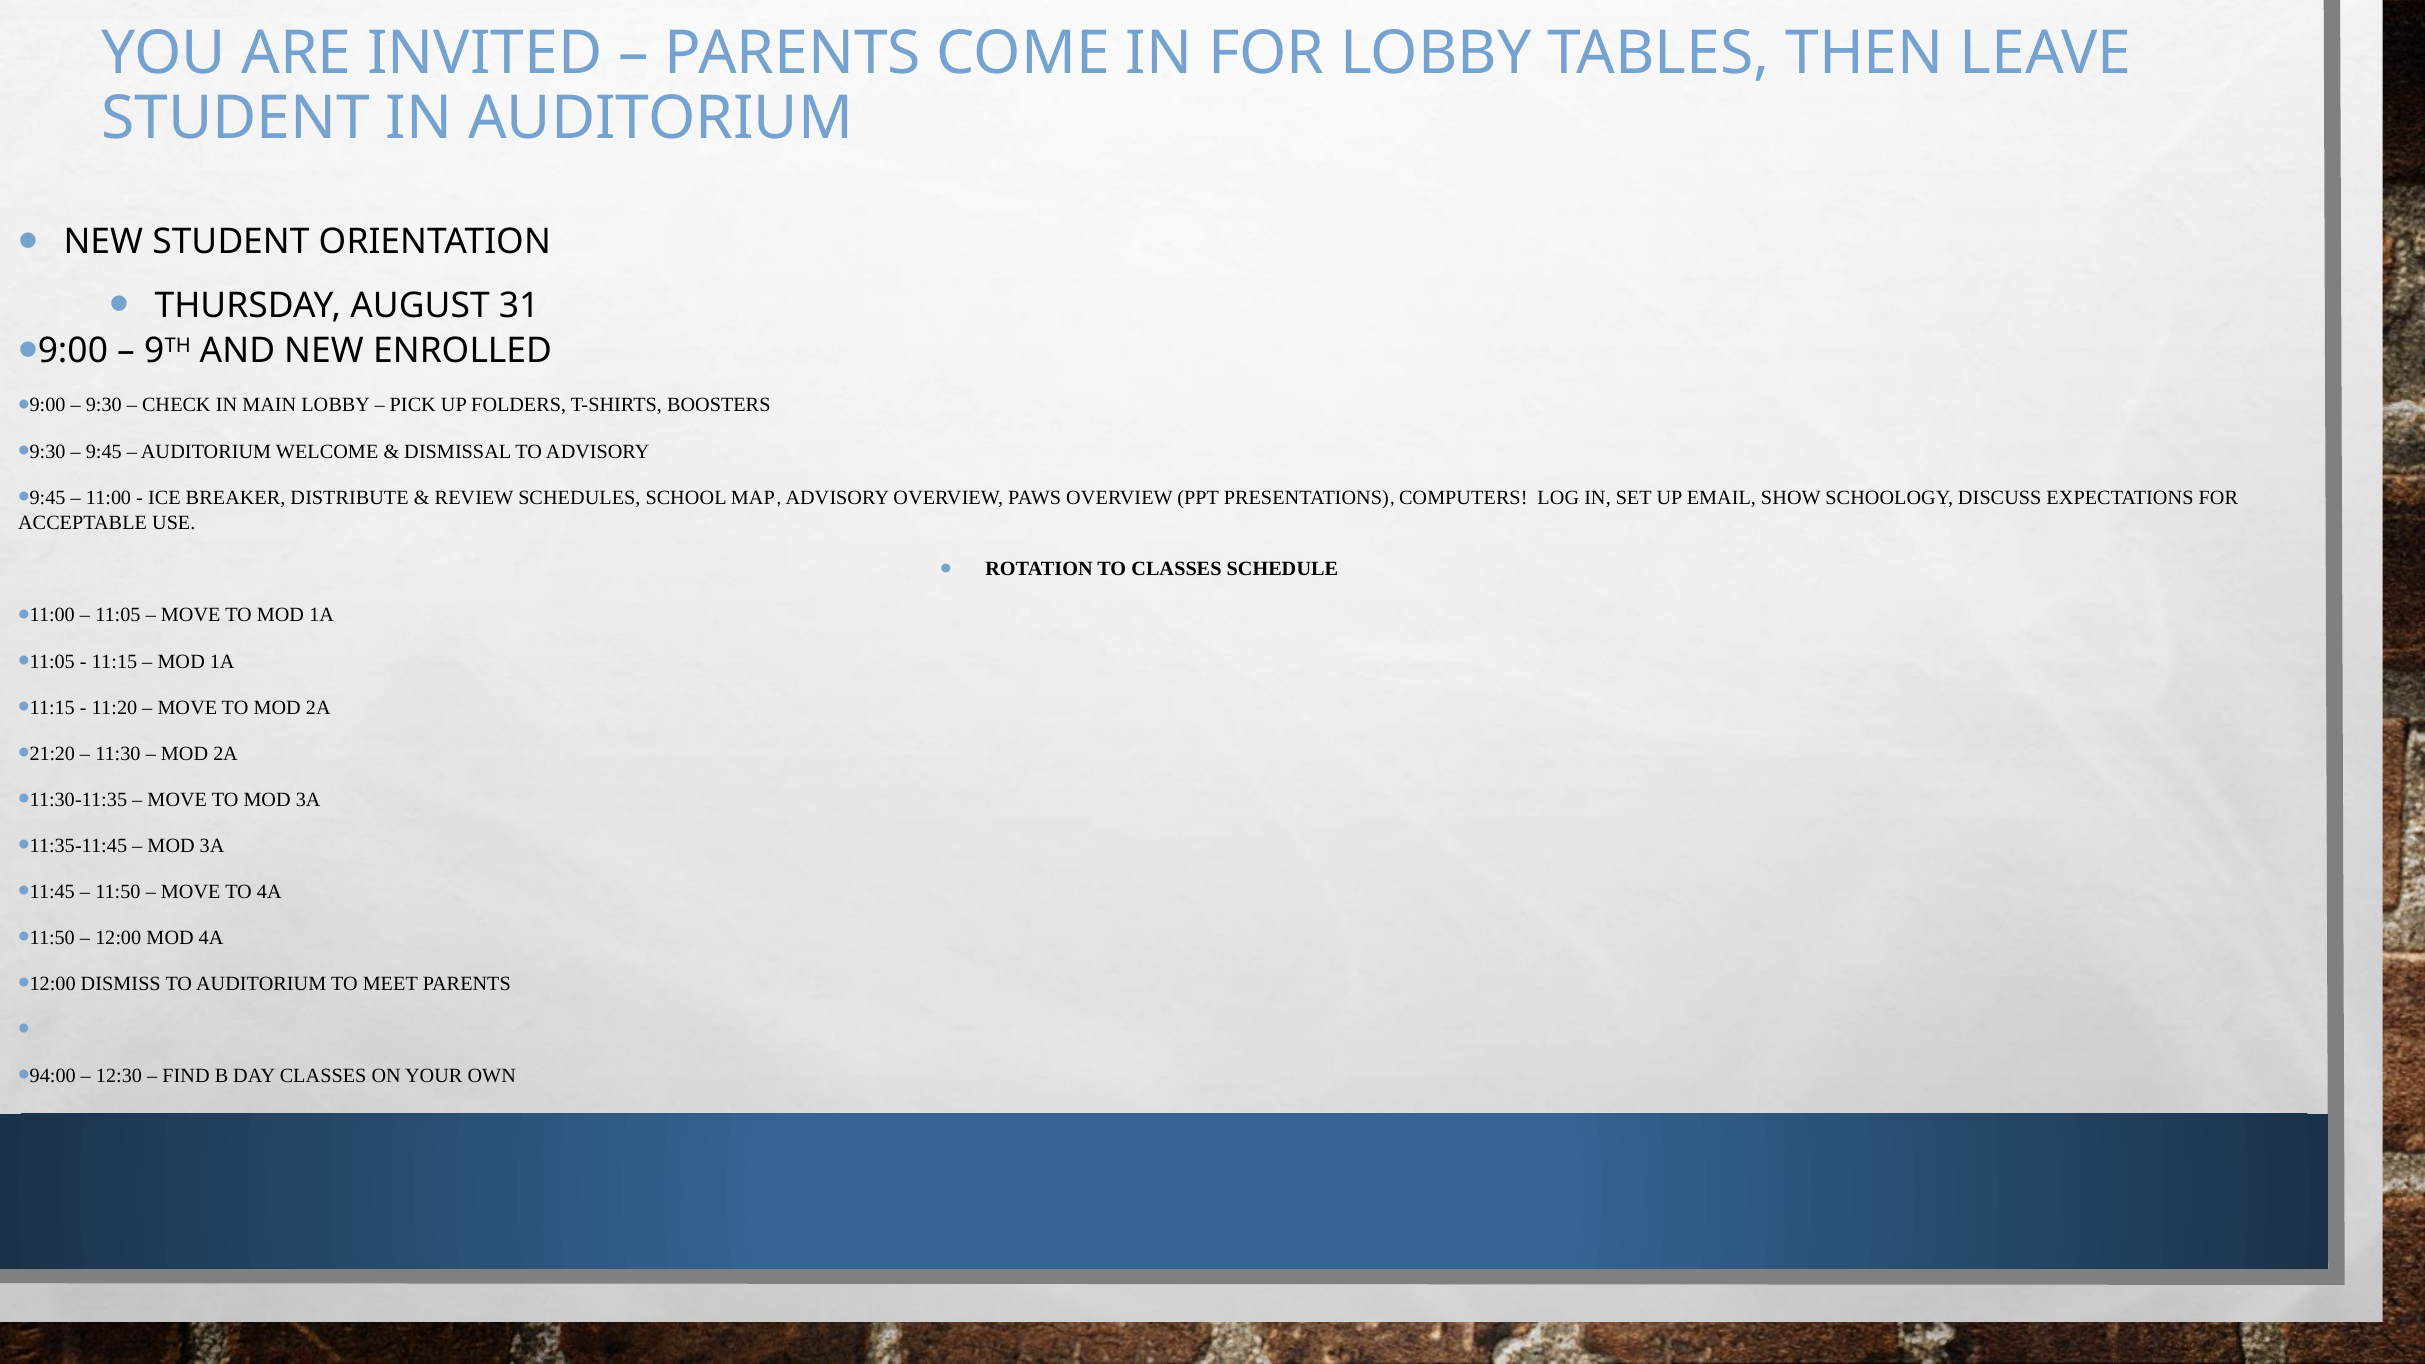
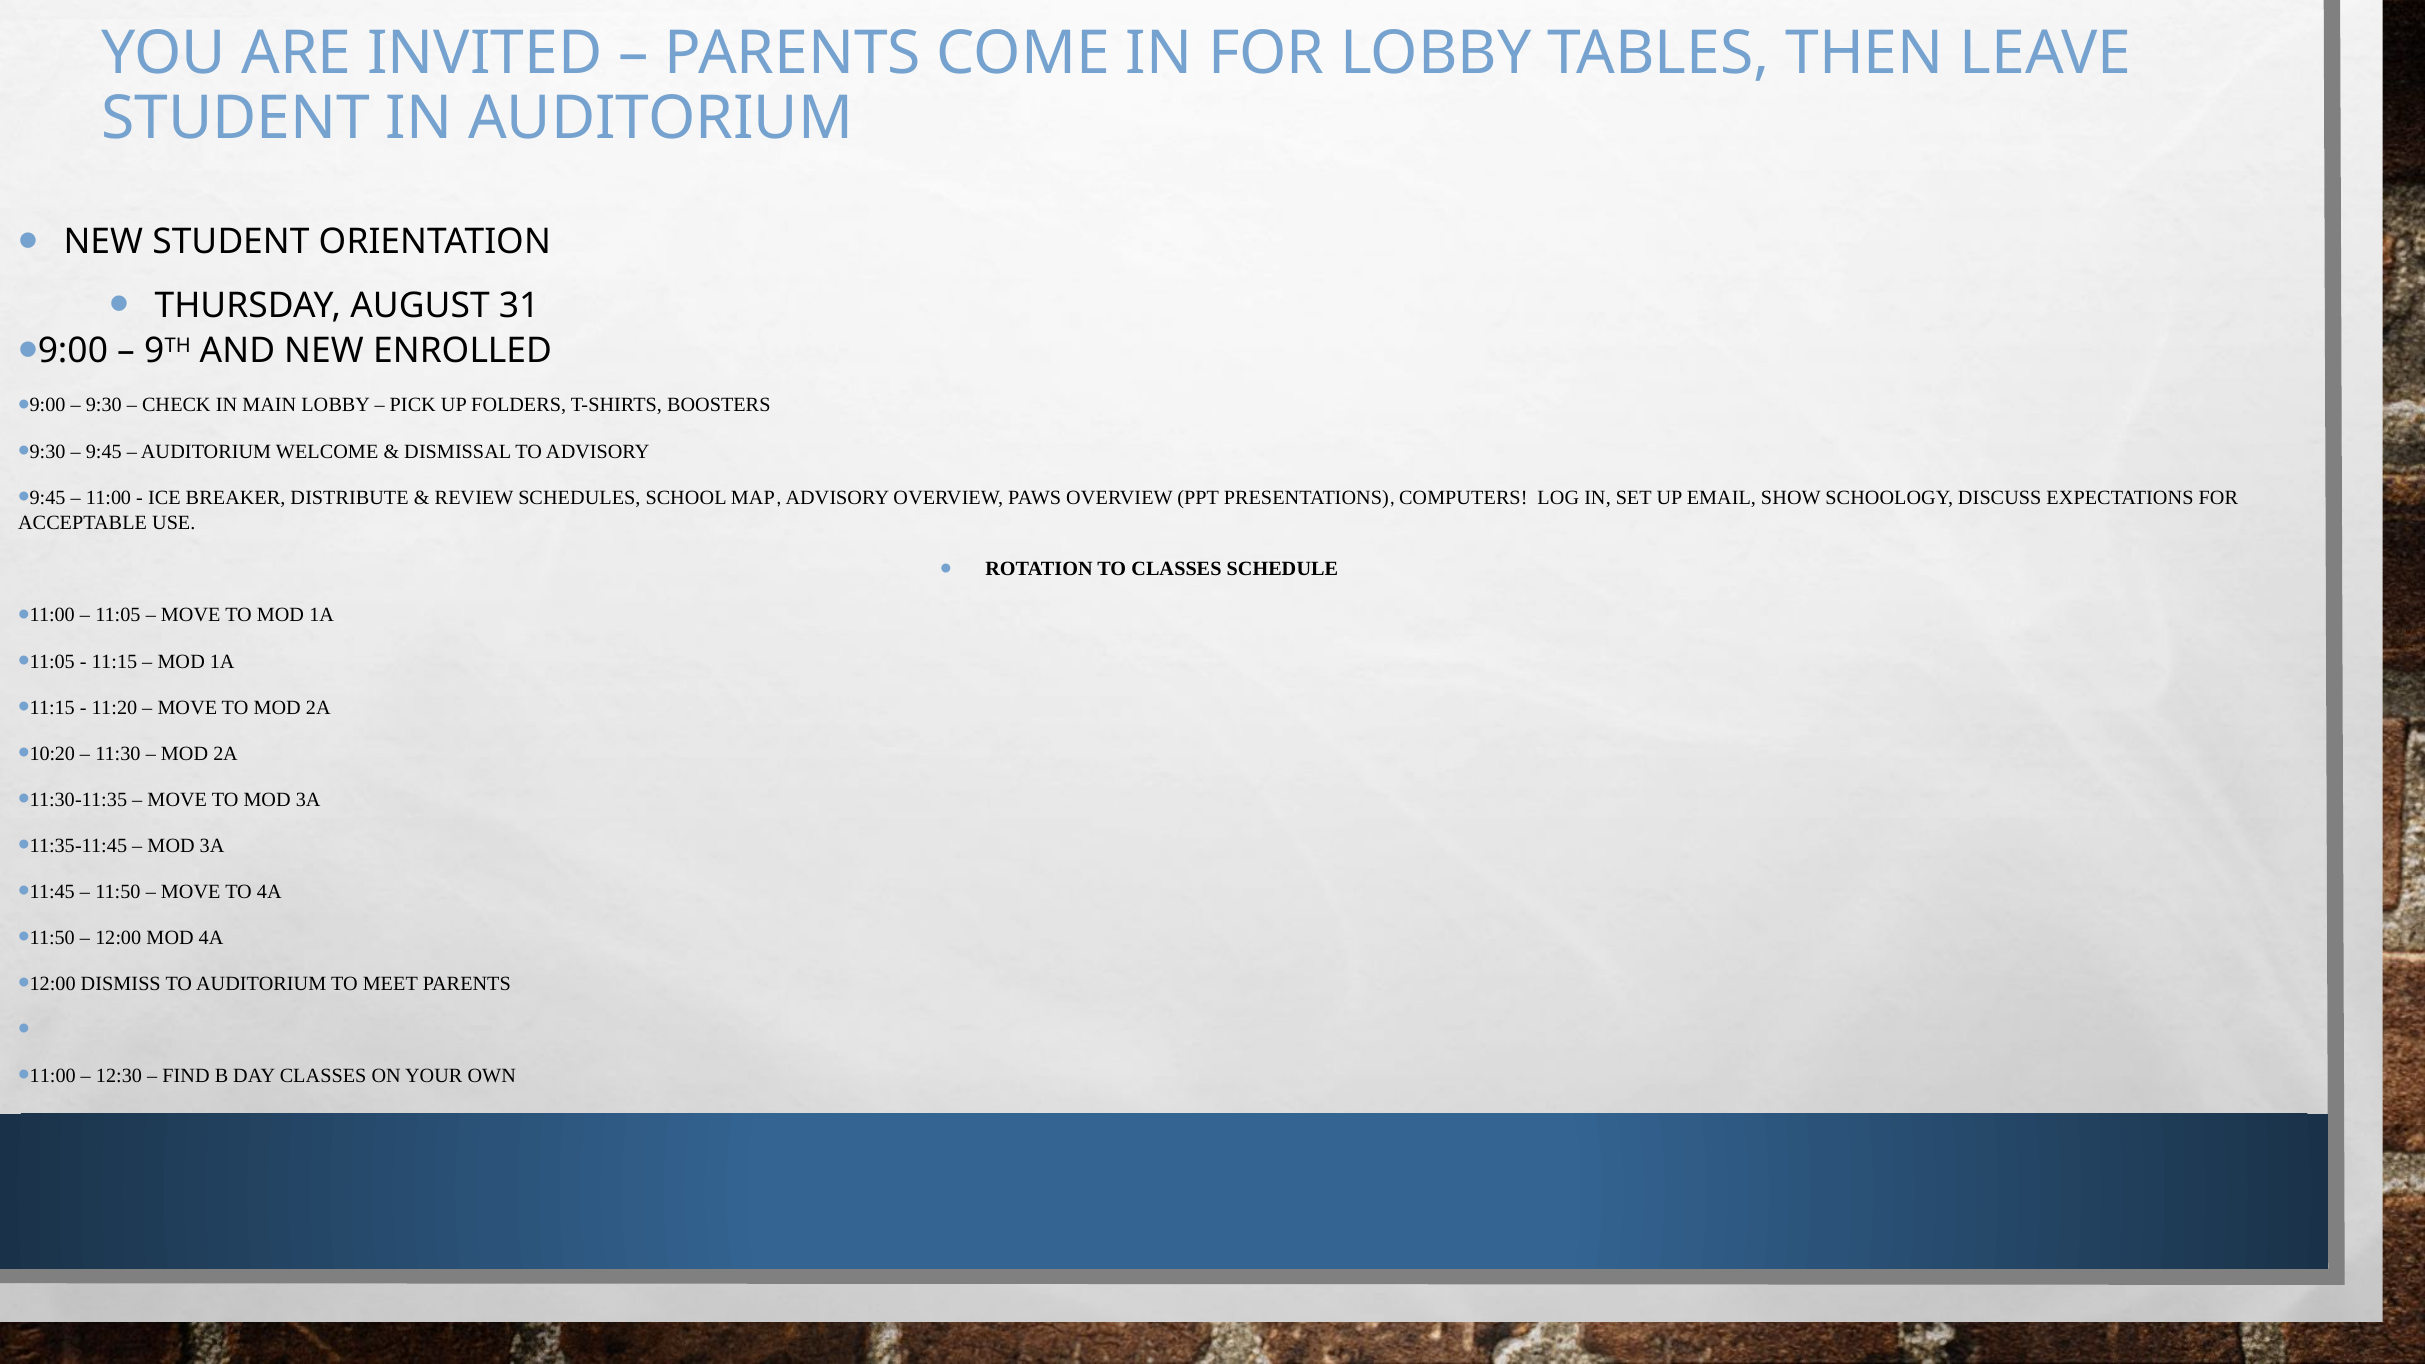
21:20: 21:20 -> 10:20 (52, 753)
94:00: 94:00 -> 11:00 (53, 1076)
